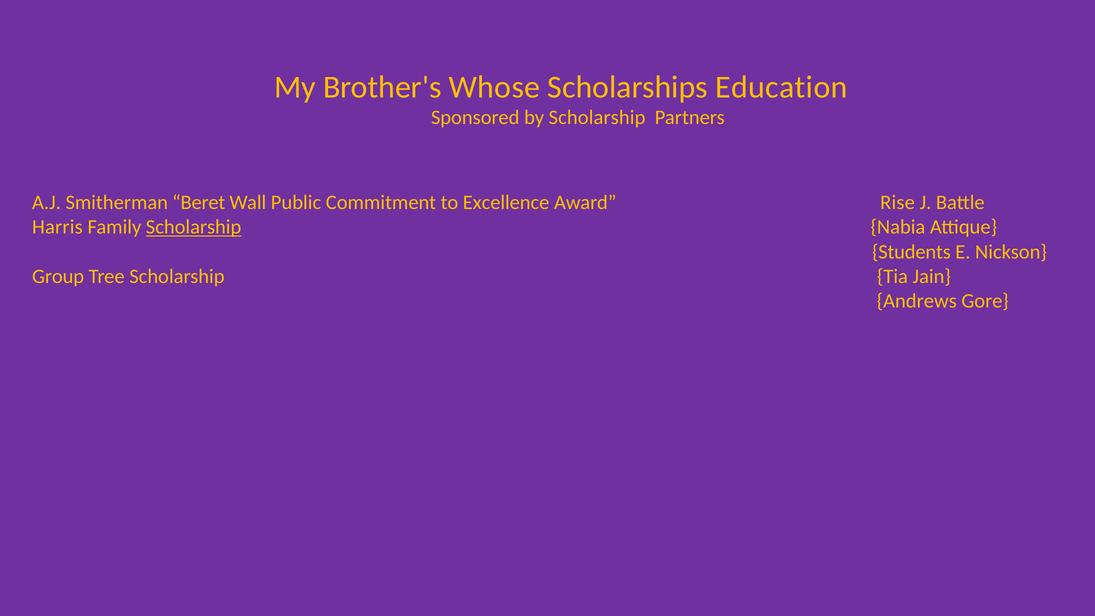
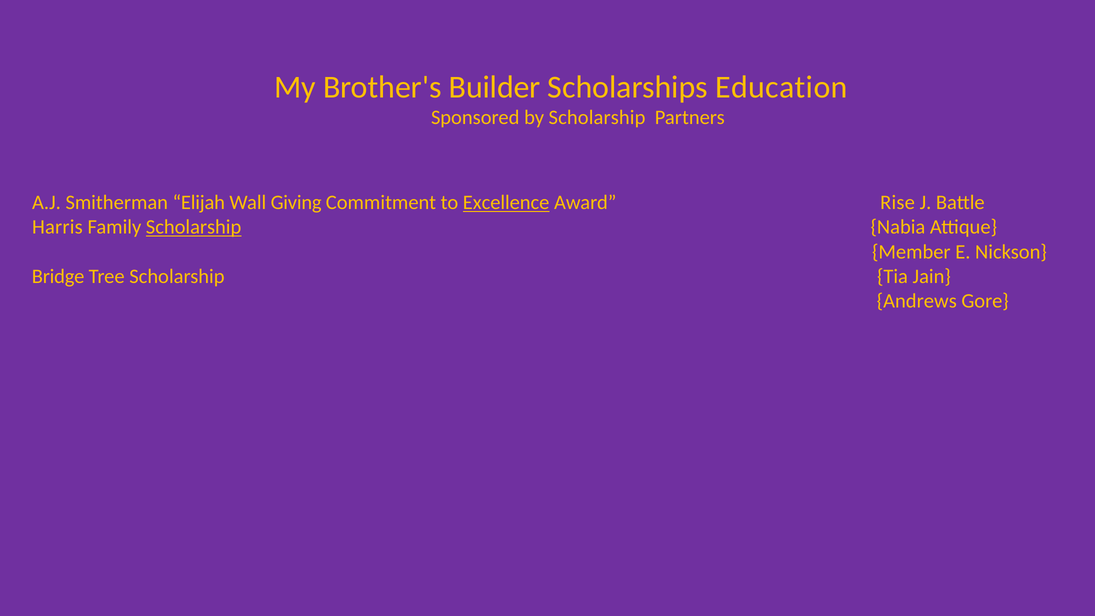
Whose: Whose -> Builder (495, 87)
Beret: Beret -> Elijah (199, 203)
Public: Public -> Giving (296, 203)
Excellence underline: none -> present (506, 203)
Students: Students -> Member (911, 252)
Group: Group -> Bridge (58, 276)
